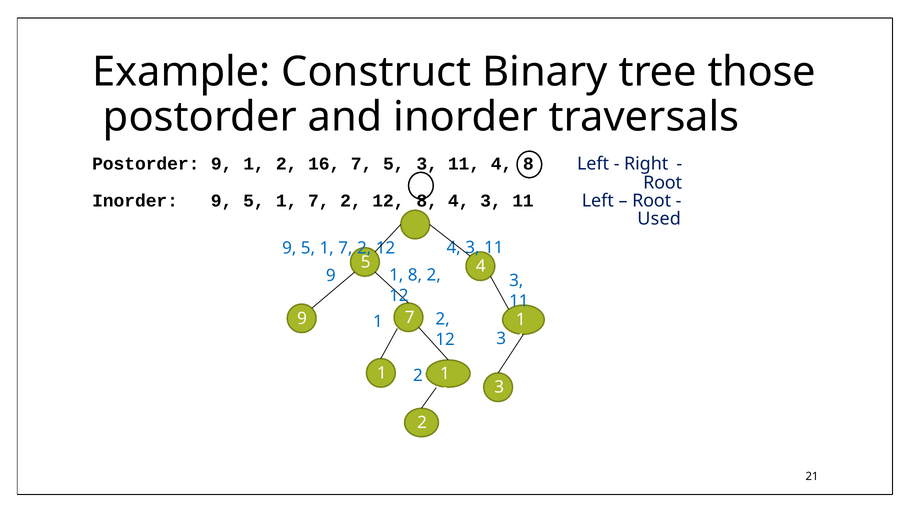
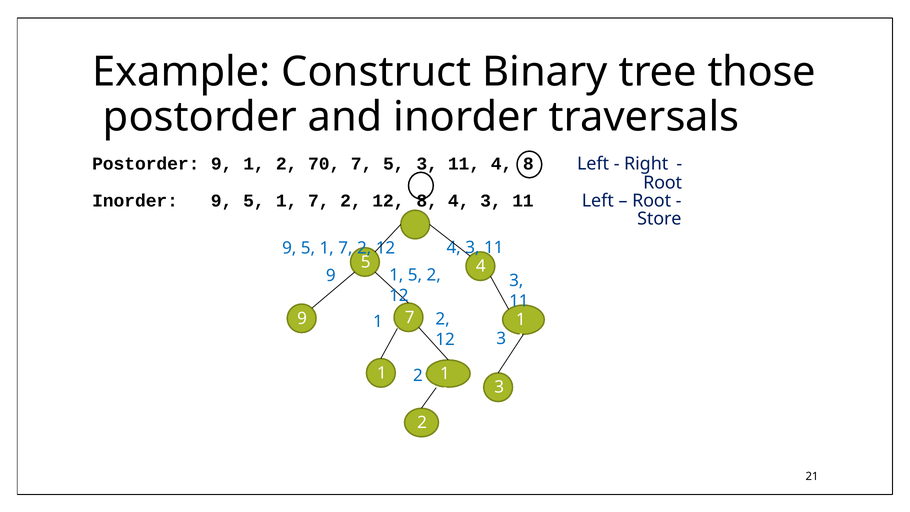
16: 16 -> 70 (324, 164)
Used: Used -> Store (659, 219)
1 8: 8 -> 5 (415, 275)
